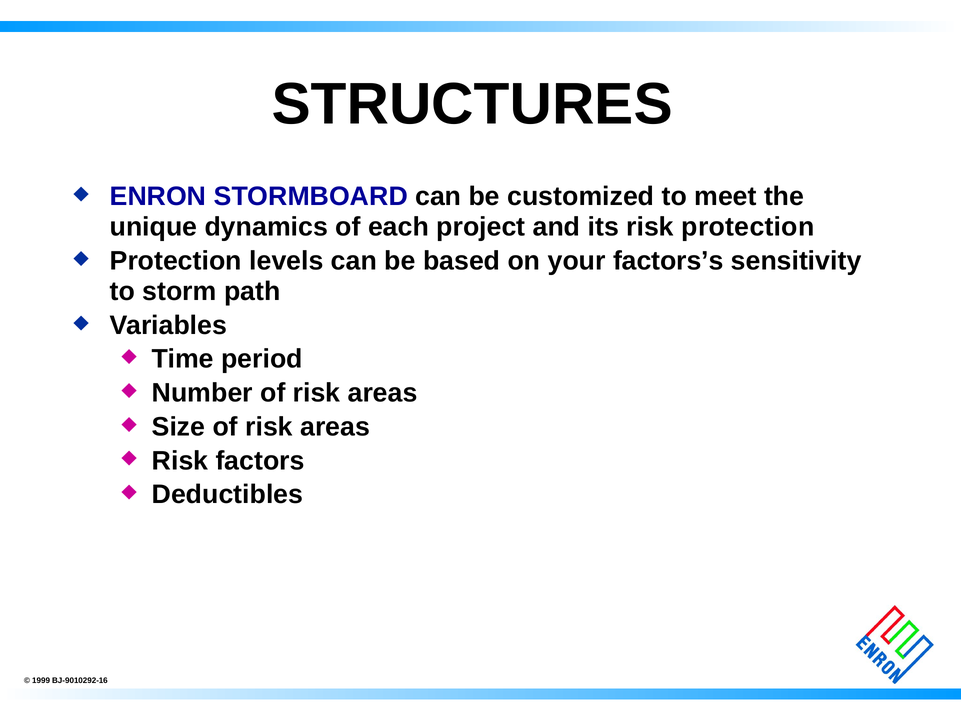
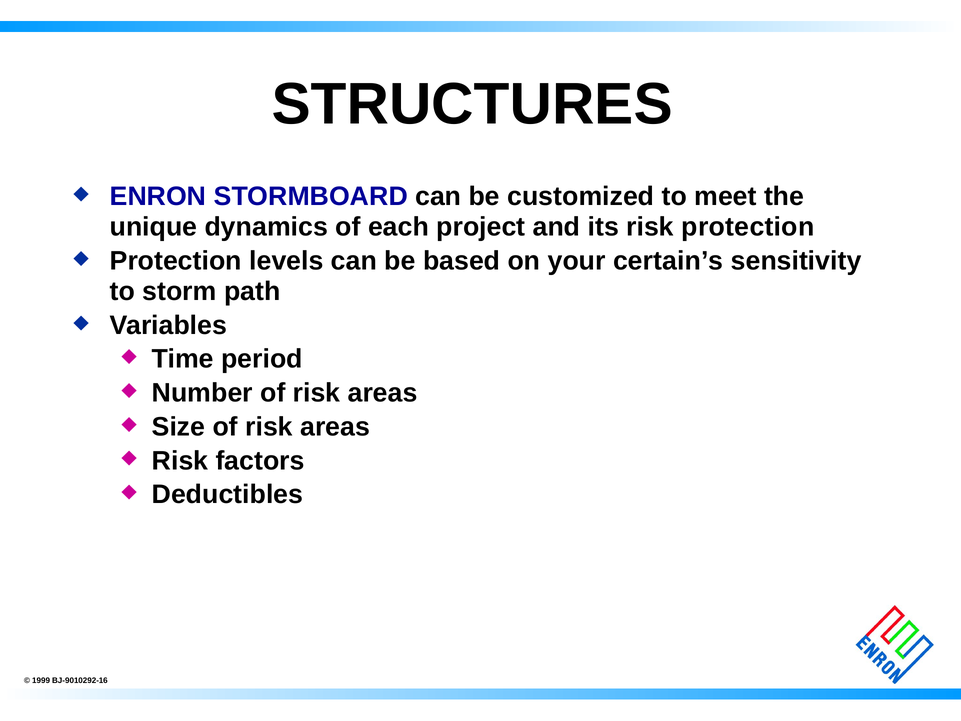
factors’s: factors’s -> certain’s (668, 261)
